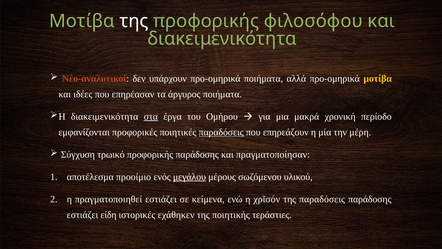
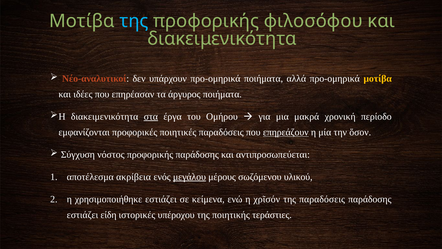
της colour: white -> light blue (134, 21)
παραδόσεις underline: present -> none (221, 132)
επηρεάζουν underline: none -> present (286, 132)
μέρη: μέρη -> ὅσον (360, 132)
τρωικό: τρωικό -> νόστος (111, 154)
πραγματοποίησαν: πραγματοποίησαν -> αντιπροσωπεύεται (273, 154)
προοίμιο: προοίμιο -> ακρίβεια (134, 177)
πραγματοποιηθεί: πραγματοποιηθεί -> χρησιμοποιήθηκε (109, 199)
εχάθηκεν: εχάθηκεν -> υπέροχου (176, 215)
